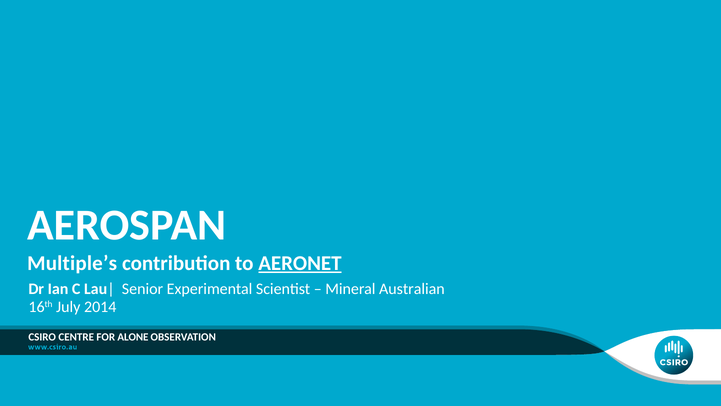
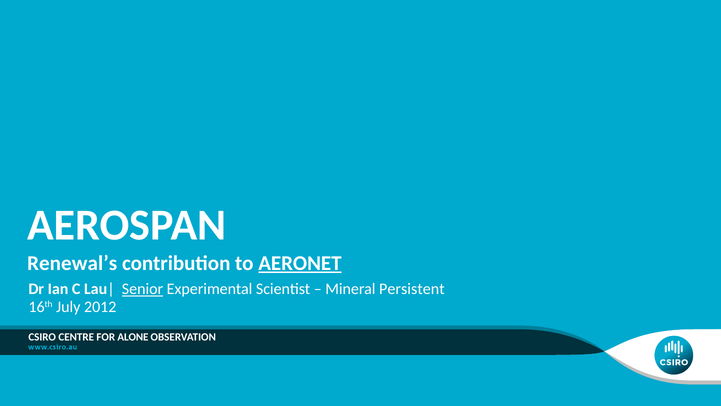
Multiple’s: Multiple’s -> Renewal’s (72, 263)
Senior underline: none -> present (143, 289)
Australian: Australian -> Persistent (412, 289)
2014: 2014 -> 2012 (100, 306)
